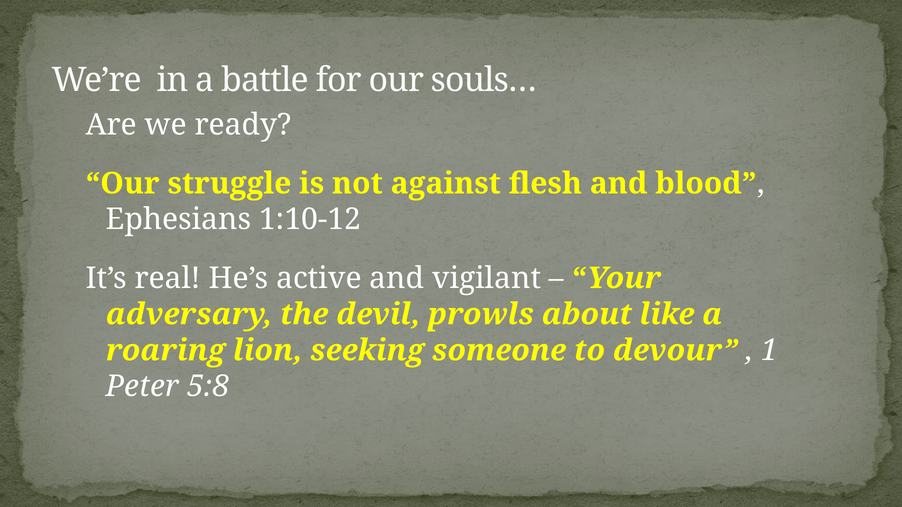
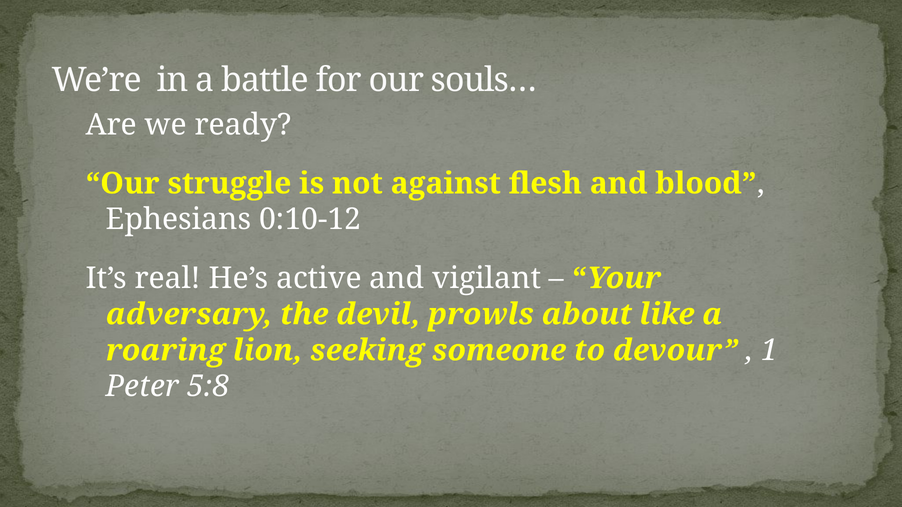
1:10-12: 1:10-12 -> 0:10-12 (310, 220)
